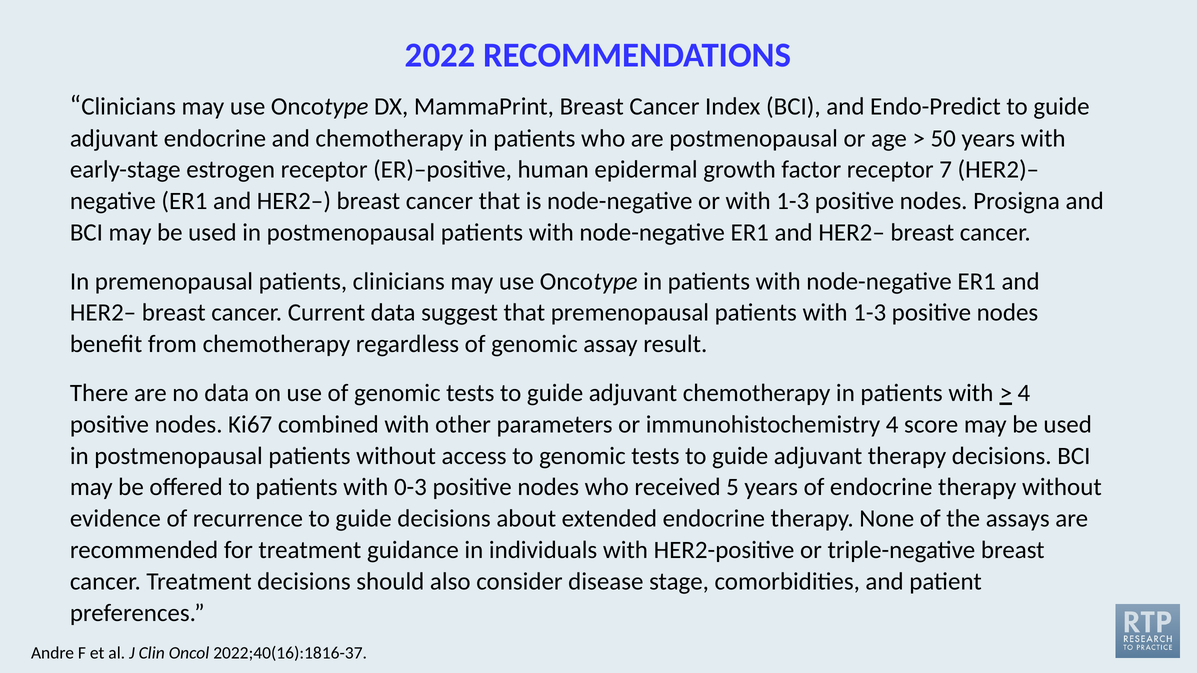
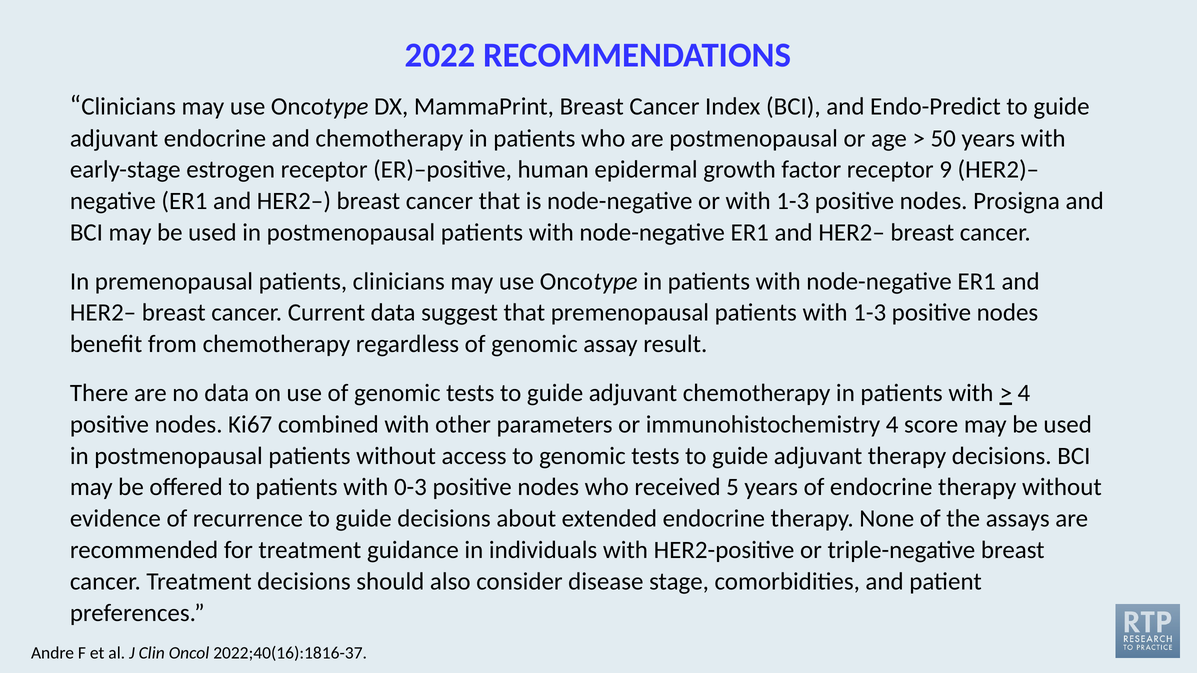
7: 7 -> 9 (946, 170)
